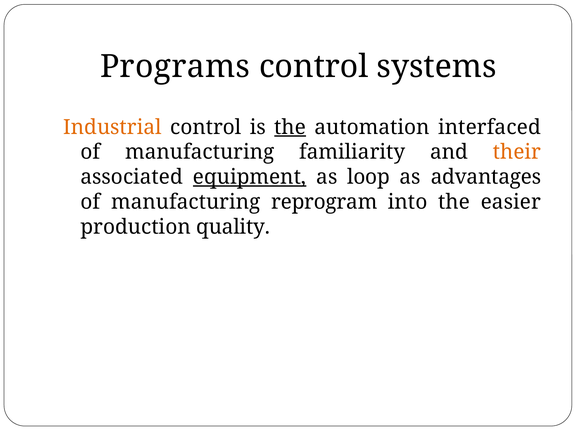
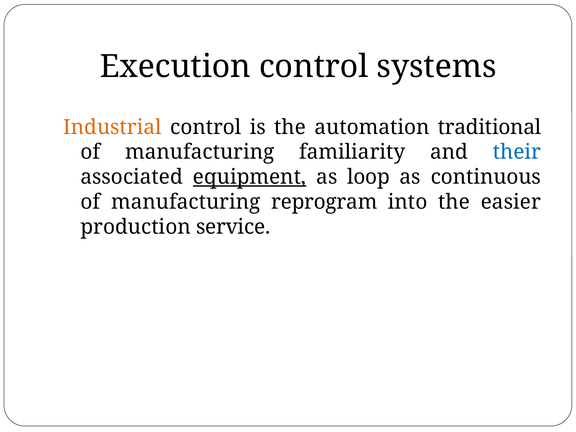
Programs: Programs -> Execution (175, 67)
the underline: present -> none (290, 127)
interfaced: interfaced -> traditional (490, 127)
their colour: orange -> blue (517, 152)
advantages: advantages -> continuous (486, 177)
quality: quality -> service (233, 227)
